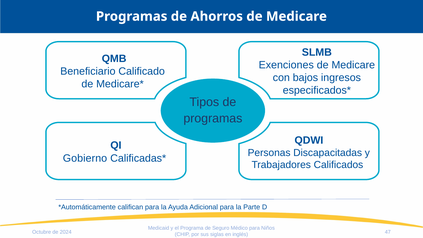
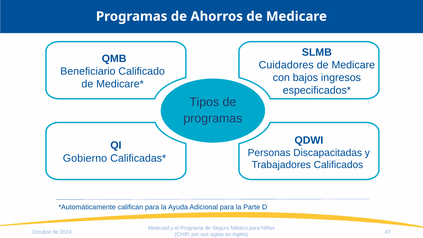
Exenciones: Exenciones -> Cuidadores (286, 65)
